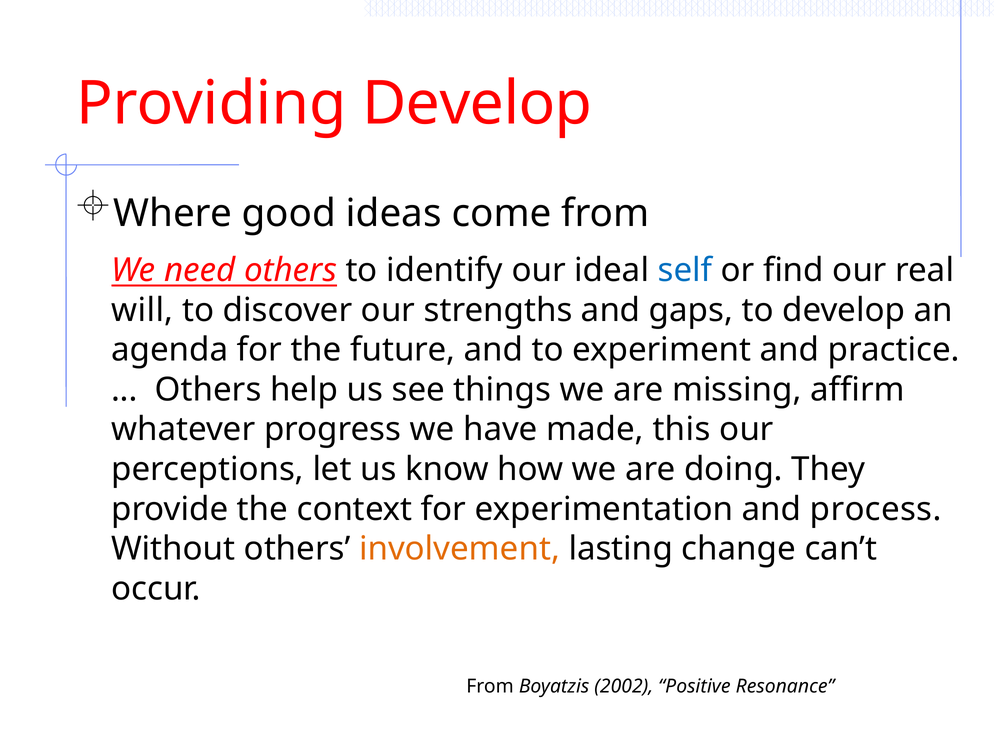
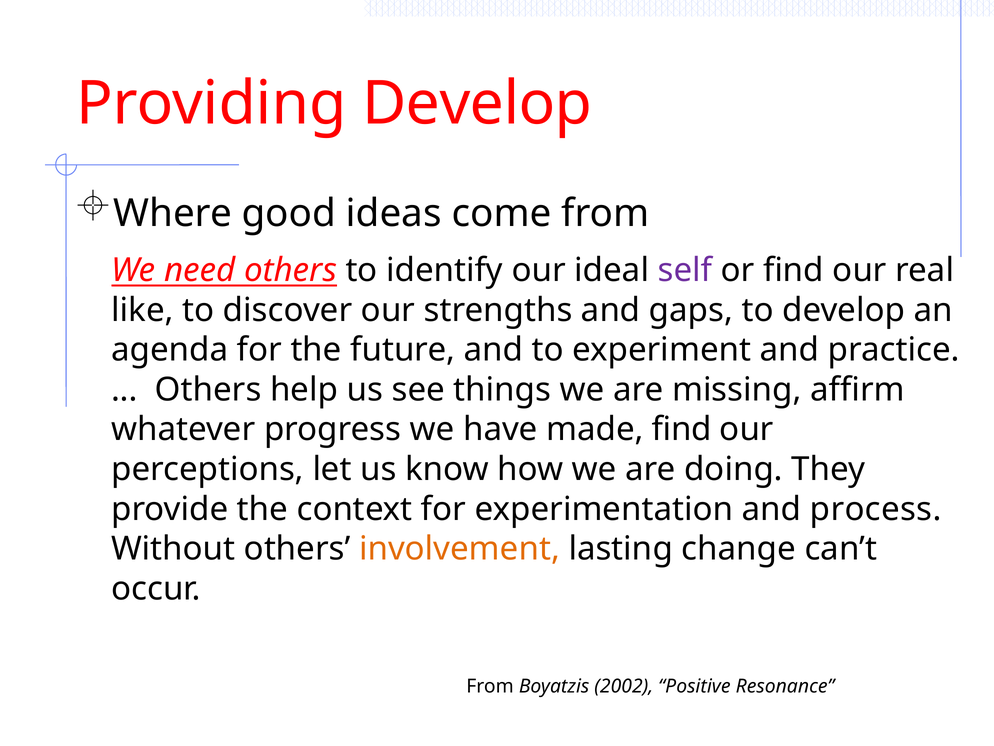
self colour: blue -> purple (685, 270)
will: will -> like (142, 310)
made this: this -> find (682, 429)
